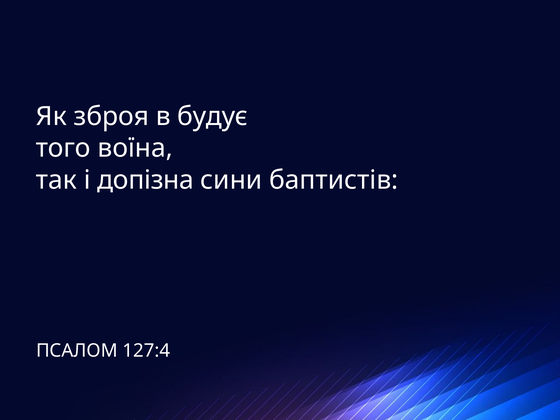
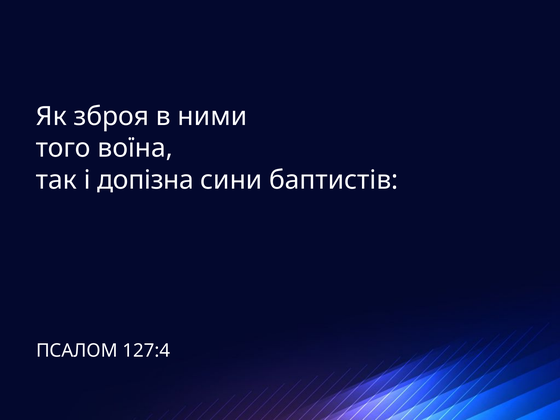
будує: будує -> ними (212, 117)
